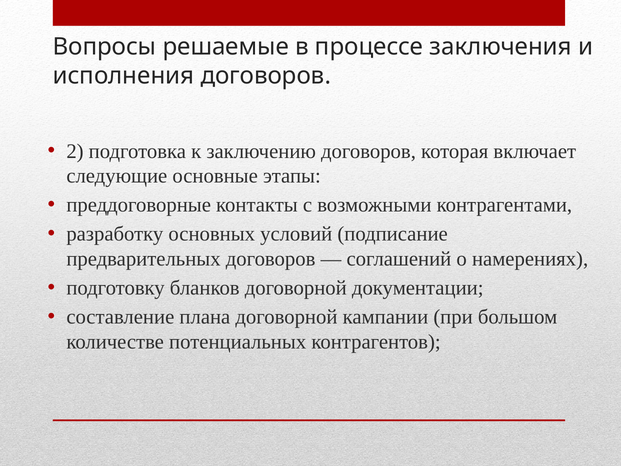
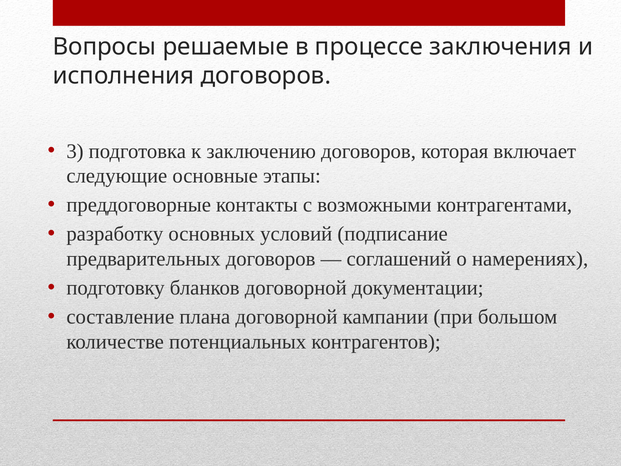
2: 2 -> 3 (75, 151)
